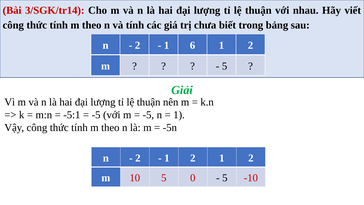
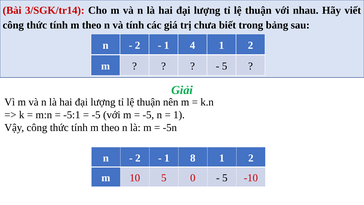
6: 6 -> 4 (193, 45)
2: 2 -> 8 (193, 158)
